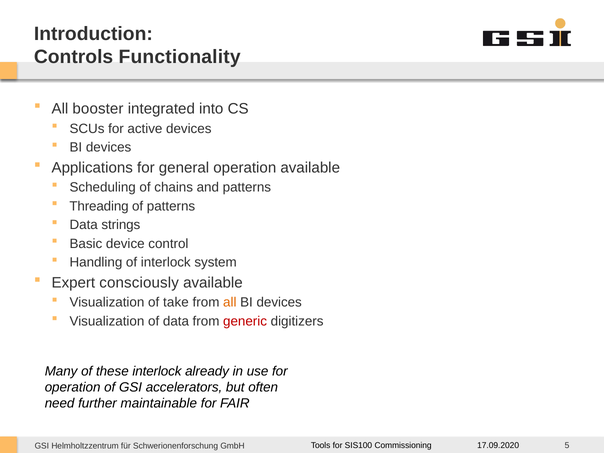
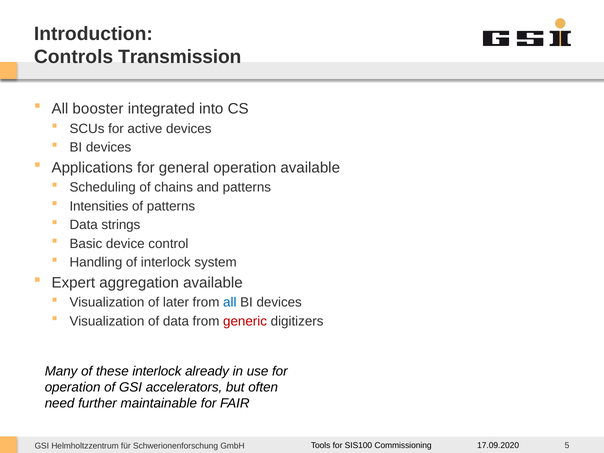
Functionality: Functionality -> Transmission (180, 57)
Threading: Threading -> Intensities (99, 206)
consciously: consciously -> aggregation (139, 283)
take: take -> later (176, 302)
all colour: orange -> blue (230, 302)
